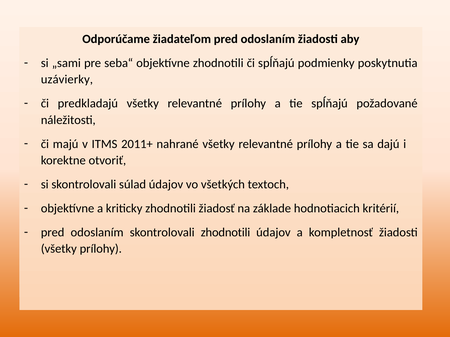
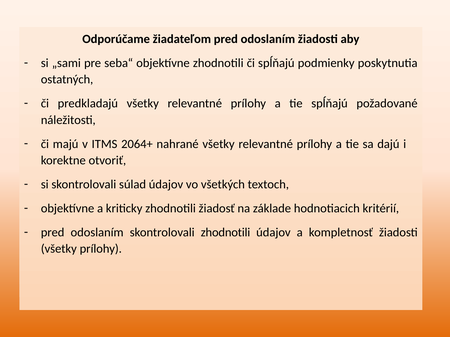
uzávierky: uzávierky -> ostatných (67, 80)
2011+: 2011+ -> 2064+ (137, 144)
